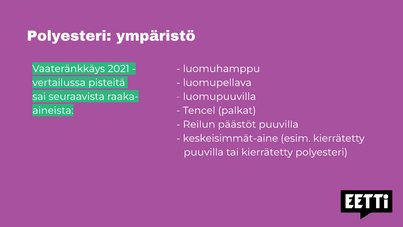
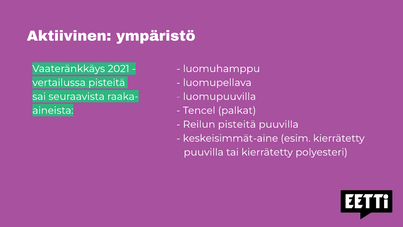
Polyesteri: Polyesteri -> Aktiivinen (69, 36)
Reilun päästöt: päästöt -> pisteitä (237, 124)
